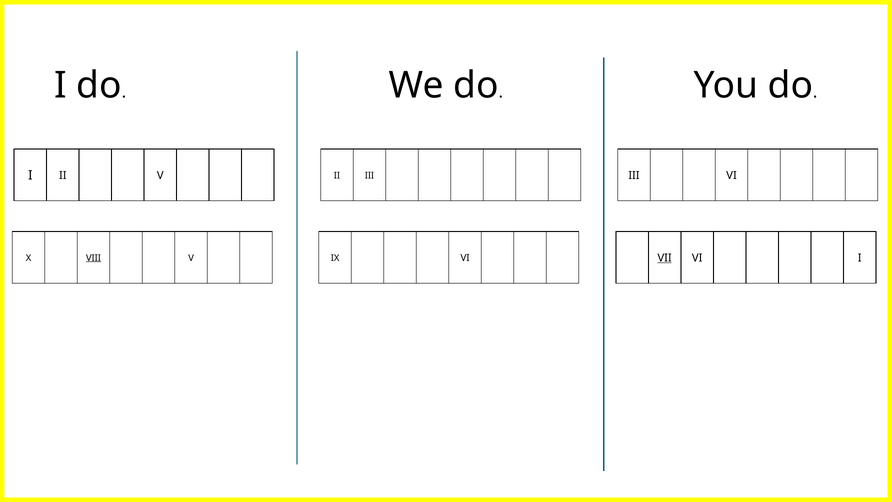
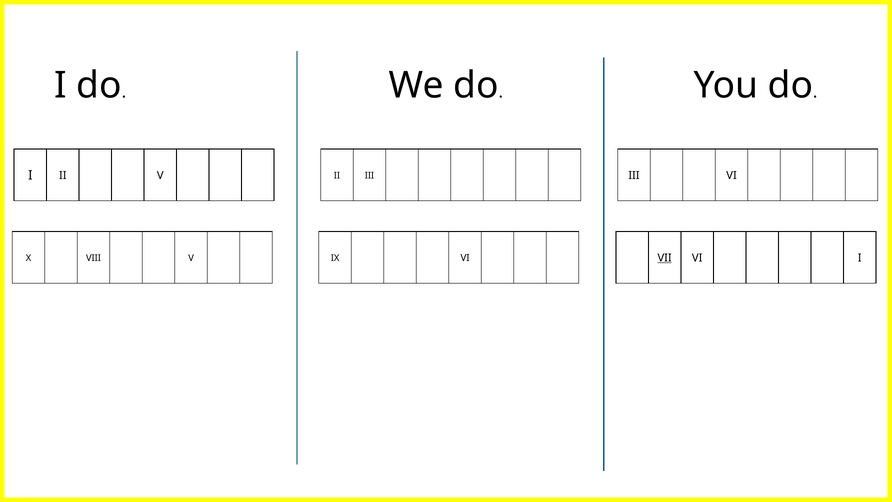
VIII underline: present -> none (94, 258)
